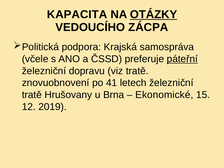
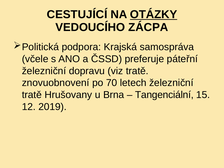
KAPACITA: KAPACITA -> CESTUJÍCÍ (77, 15)
páteřní underline: present -> none (182, 59)
41: 41 -> 70 (112, 83)
Ekonomické: Ekonomické -> Tangenciální (164, 95)
